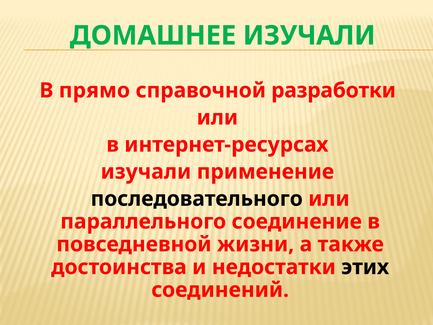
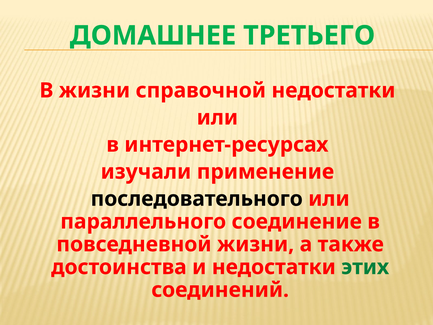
ДОМАШНЕЕ ИЗУЧАЛИ: ИЗУЧАЛИ -> ТРЕТЬЕГО (309, 36)
В прямо: прямо -> жизни (94, 90)
справочной разработки: разработки -> недостатки (333, 90)
этих colour: black -> green (365, 267)
